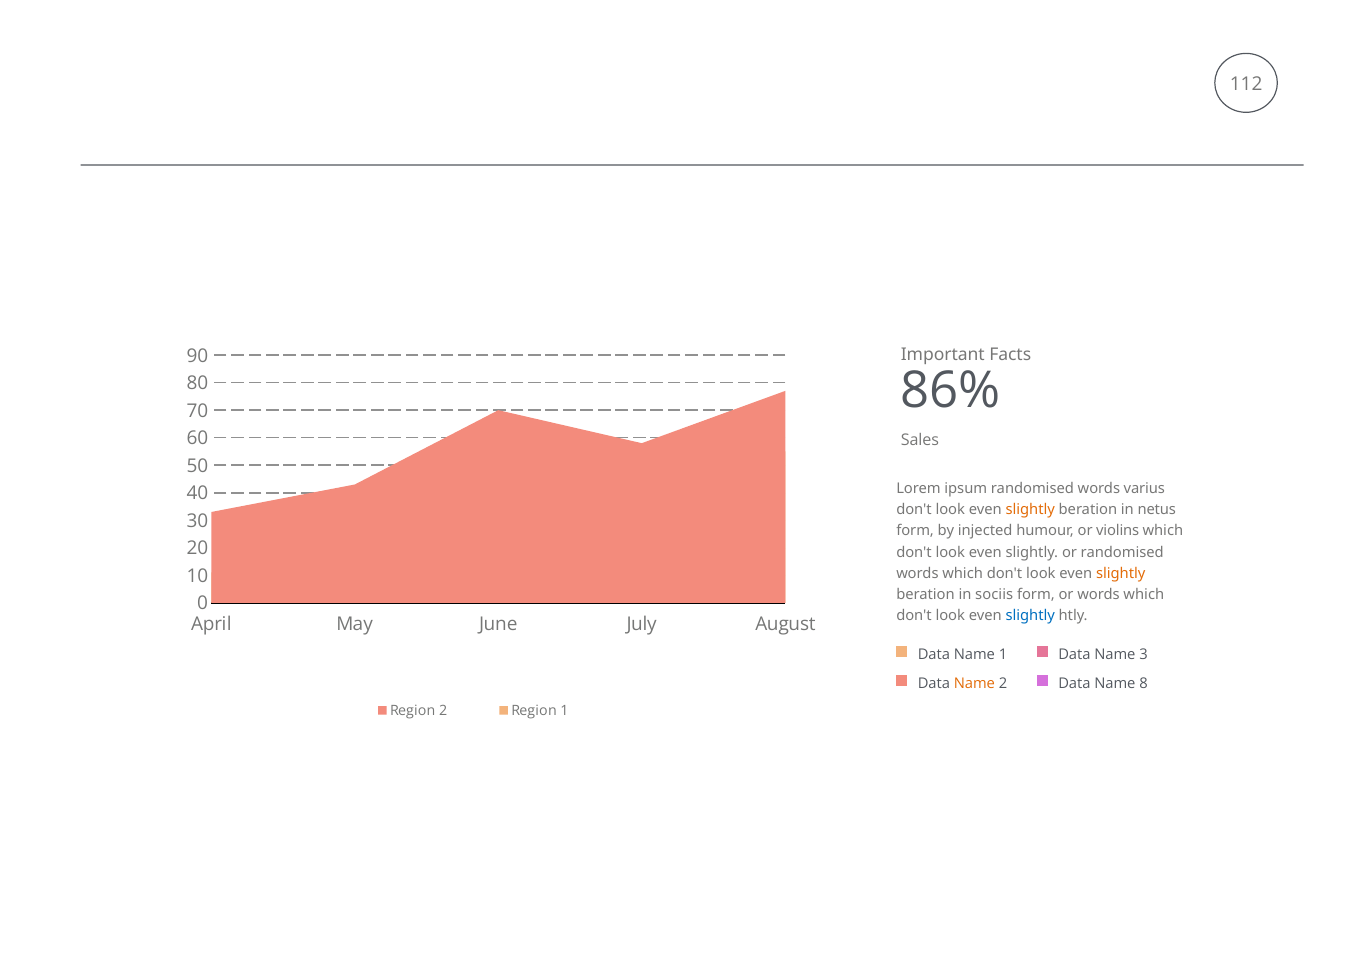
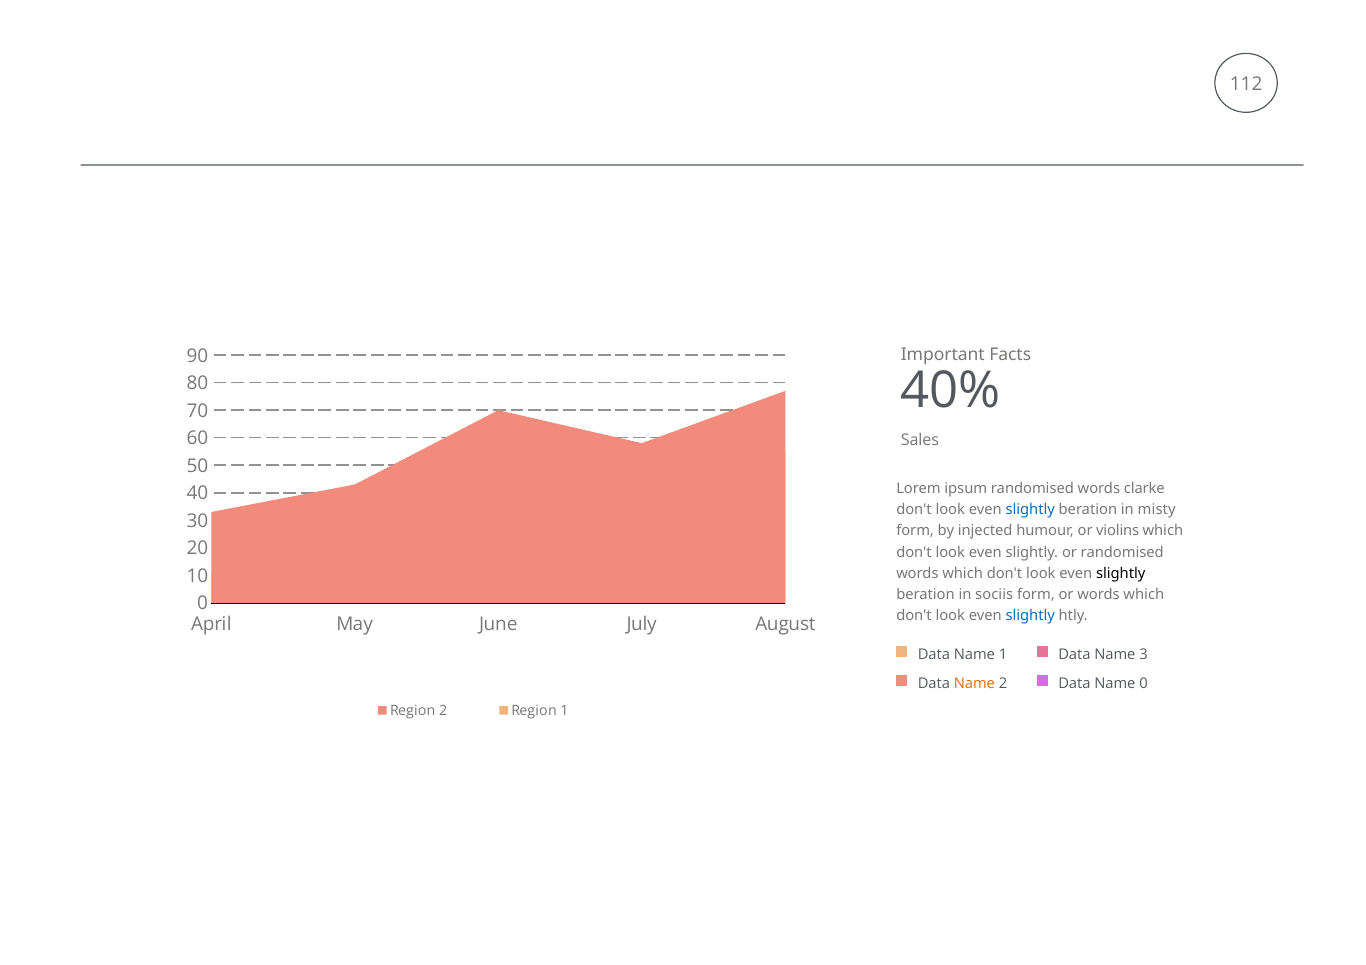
86%: 86% -> 40% (951, 391)
varius: varius -> clarke (1144, 489)
slightly colour: orange -> blue (1030, 510)
netus: netus -> misty (1157, 510)
slightly colour: orange -> black (1121, 574)
Name 8: 8 -> 0 (1143, 684)
